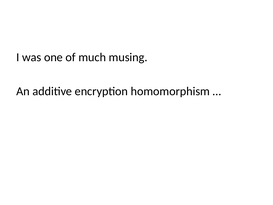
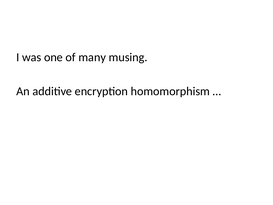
much: much -> many (92, 57)
